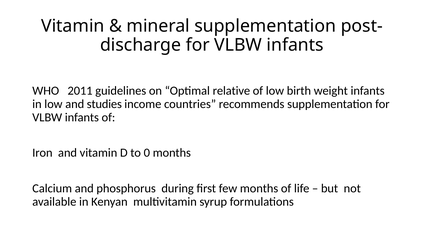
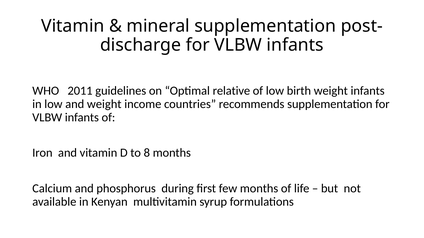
and studies: studies -> weight (104, 104)
0: 0 -> 8 (147, 153)
